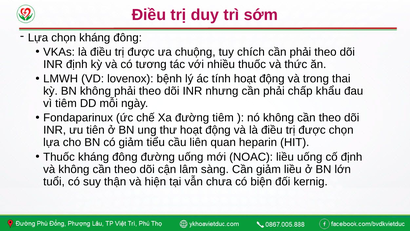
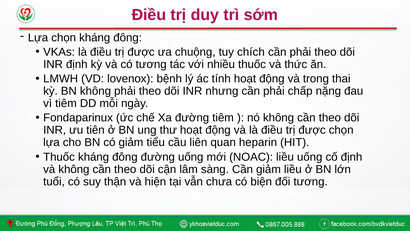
khẩu: khẩu -> nặng (328, 91)
đối kernig: kernig -> tương (311, 181)
